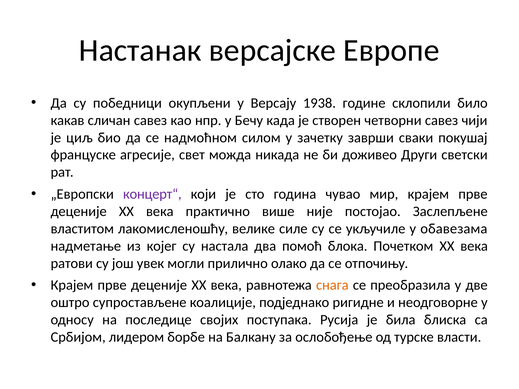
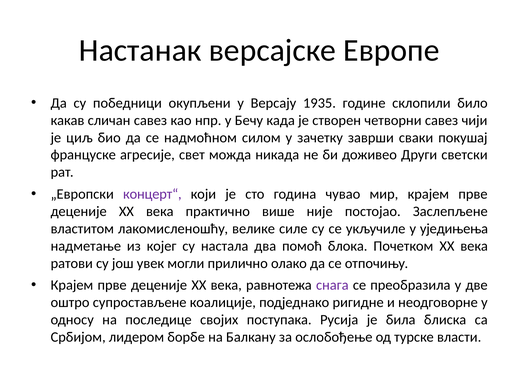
1938: 1938 -> 1935 (319, 103)
обавезама: обавезама -> уједињења (454, 229)
снага colour: orange -> purple (332, 285)
